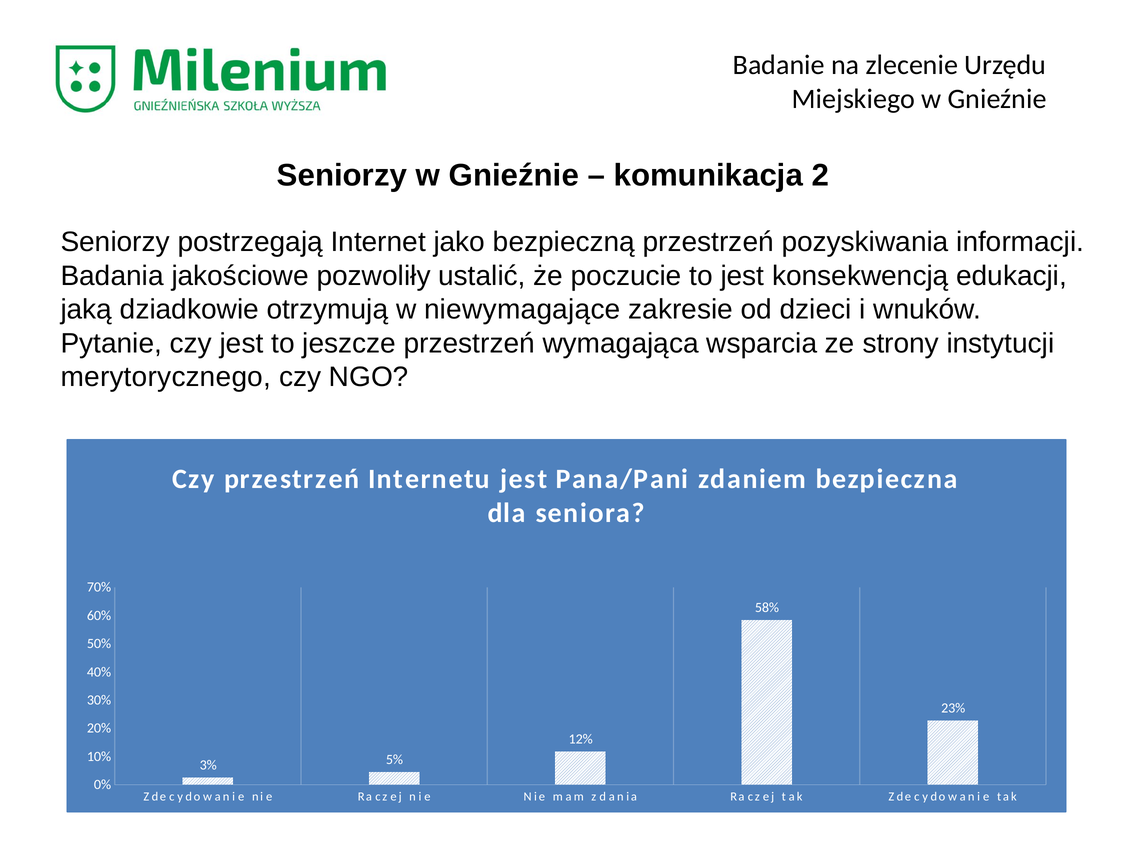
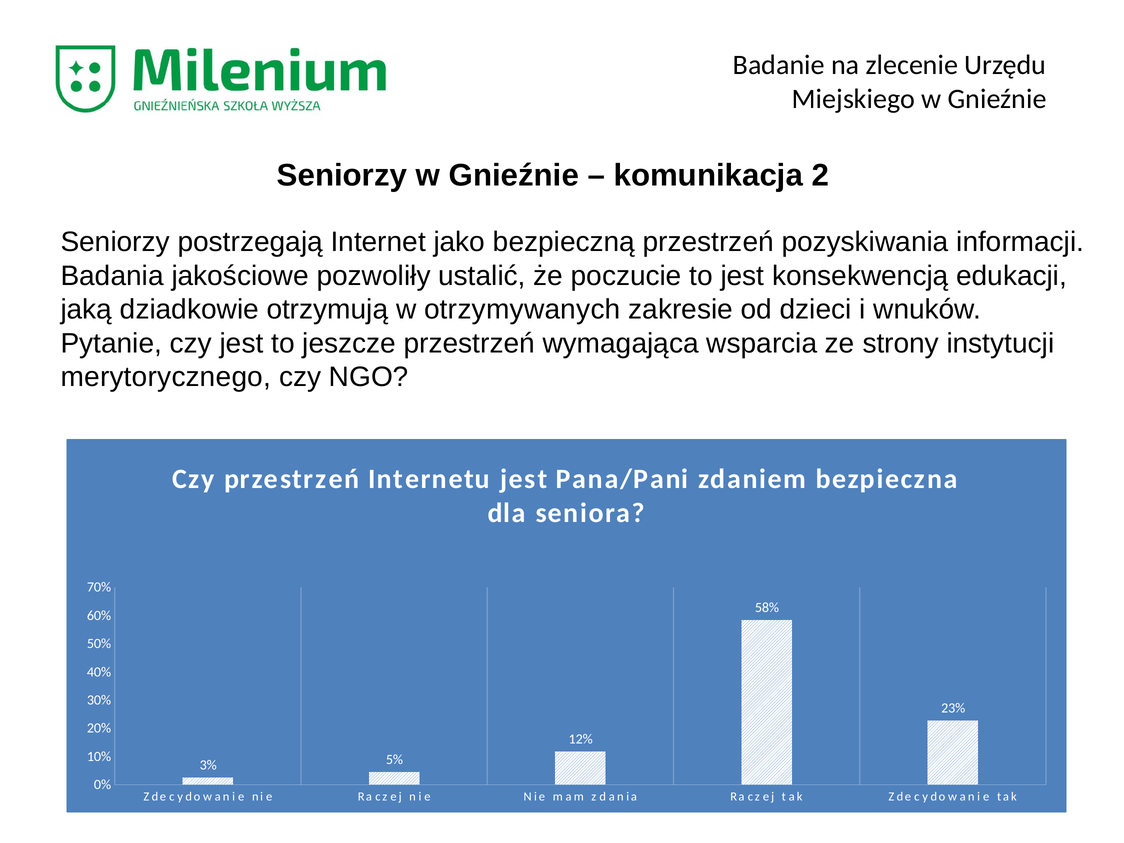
niewymagające: niewymagające -> otrzymywanych (522, 310)
